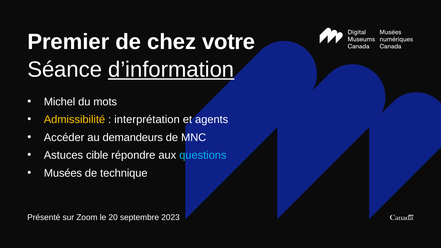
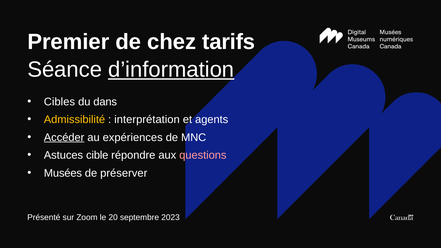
votre: votre -> tarifs (229, 42)
Michel: Michel -> Cibles (59, 102)
mots: mots -> dans (105, 102)
Accéder underline: none -> present (64, 137)
demandeurs: demandeurs -> expériences (133, 137)
questions colour: light blue -> pink (203, 155)
technique: technique -> préserver (124, 173)
